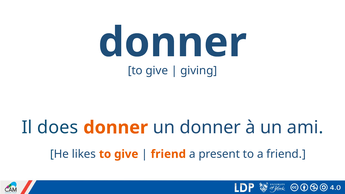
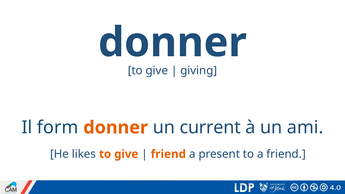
does: does -> form (58, 128)
un donner: donner -> current (210, 128)
